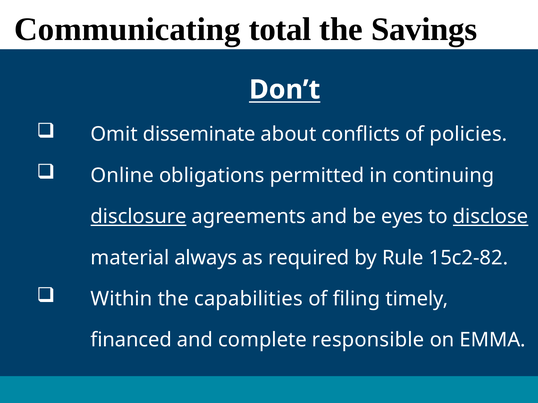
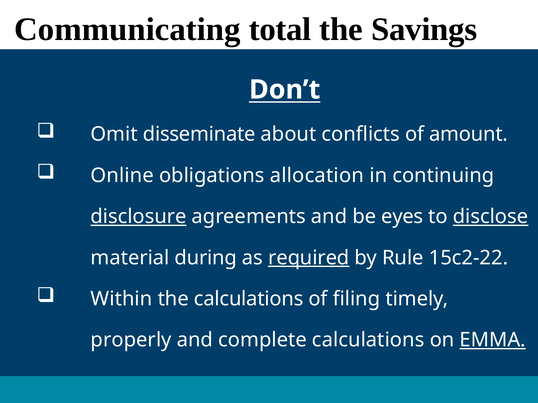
policies: policies -> amount (469, 135)
permitted: permitted -> allocation (317, 176)
always: always -> during (206, 258)
required underline: none -> present (309, 258)
15c2-82: 15c2-82 -> 15c2-22 (468, 258)
the capabilities: capabilities -> calculations (249, 299)
financed: financed -> properly (131, 340)
complete responsible: responsible -> calculations (368, 340)
EMMA underline: none -> present (493, 340)
